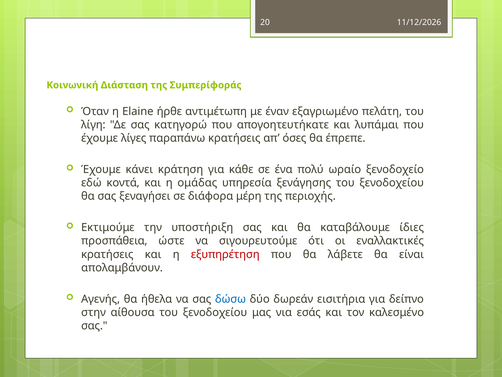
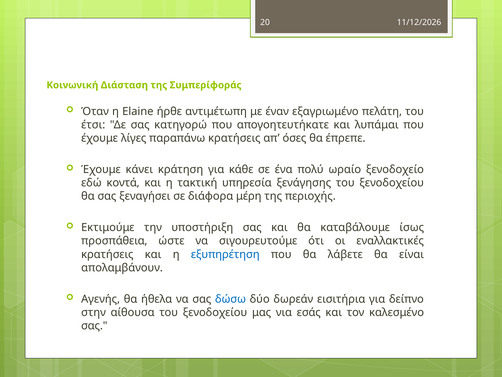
λίγη: λίγη -> έτσι (93, 125)
ομάδας: ομάδας -> τακτική (197, 183)
ίδιες: ίδιες -> ίσως (412, 227)
εξυπηρέτηση colour: red -> blue (225, 254)
